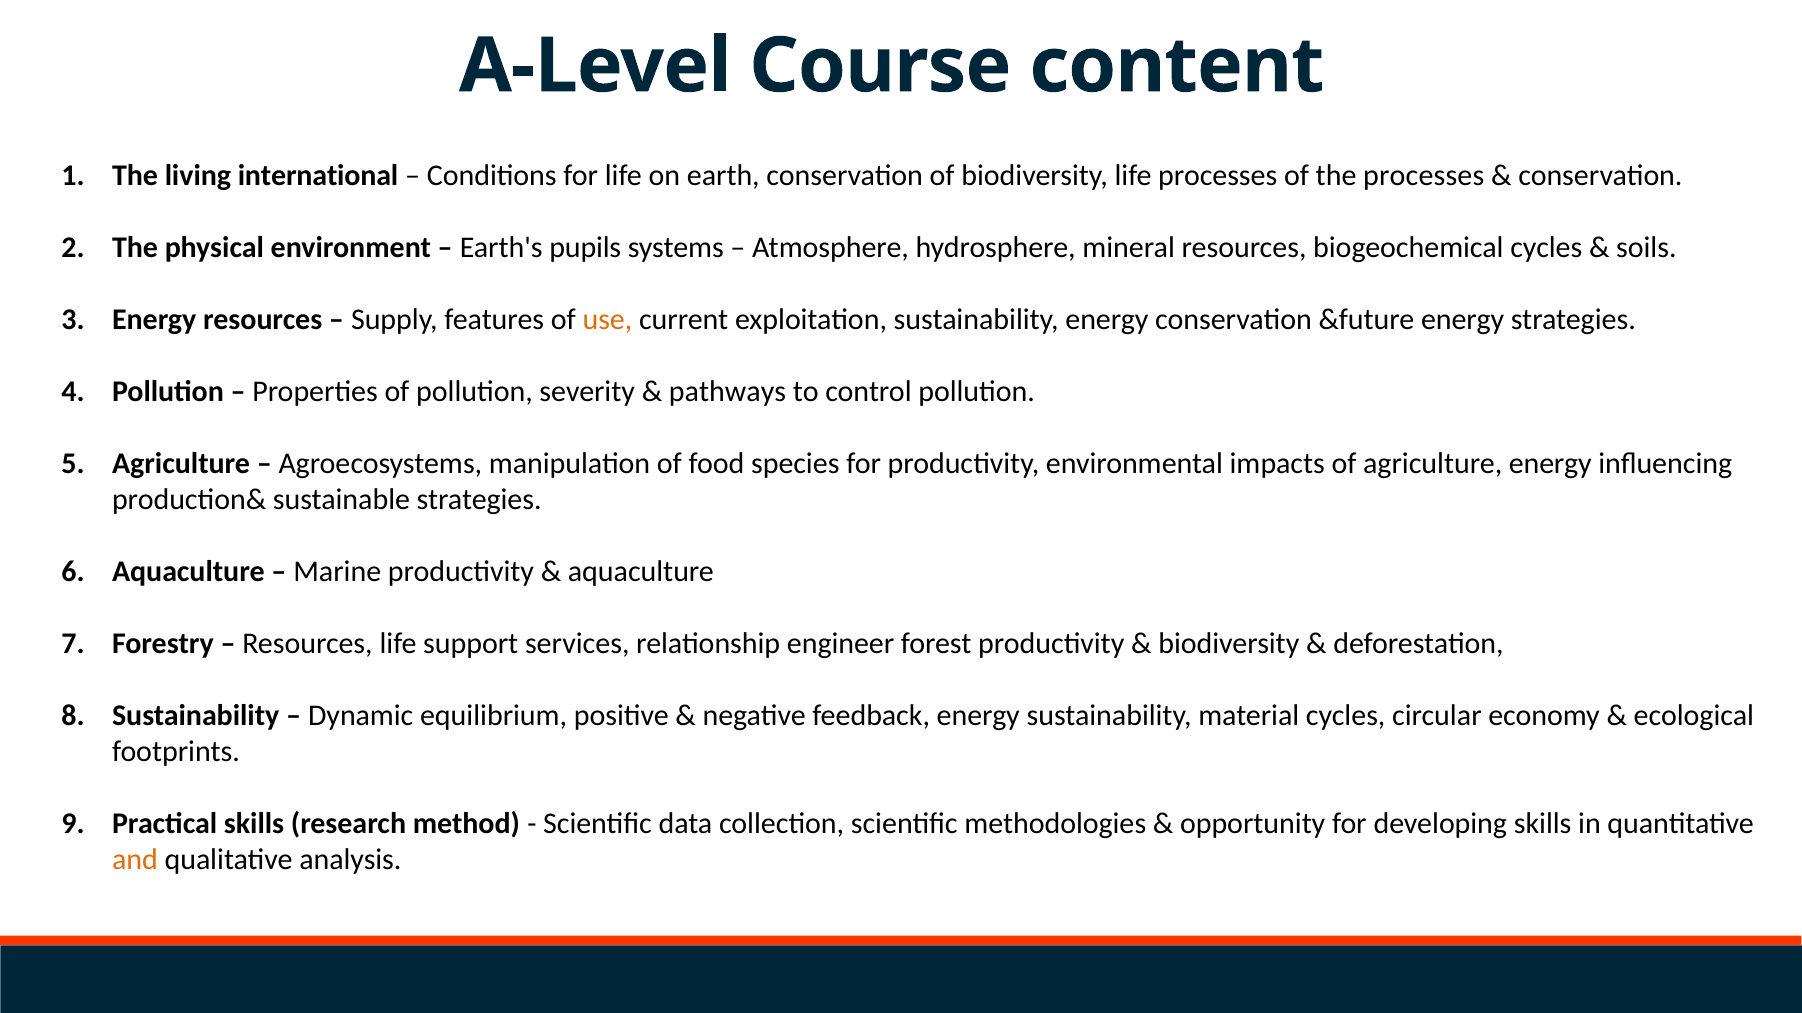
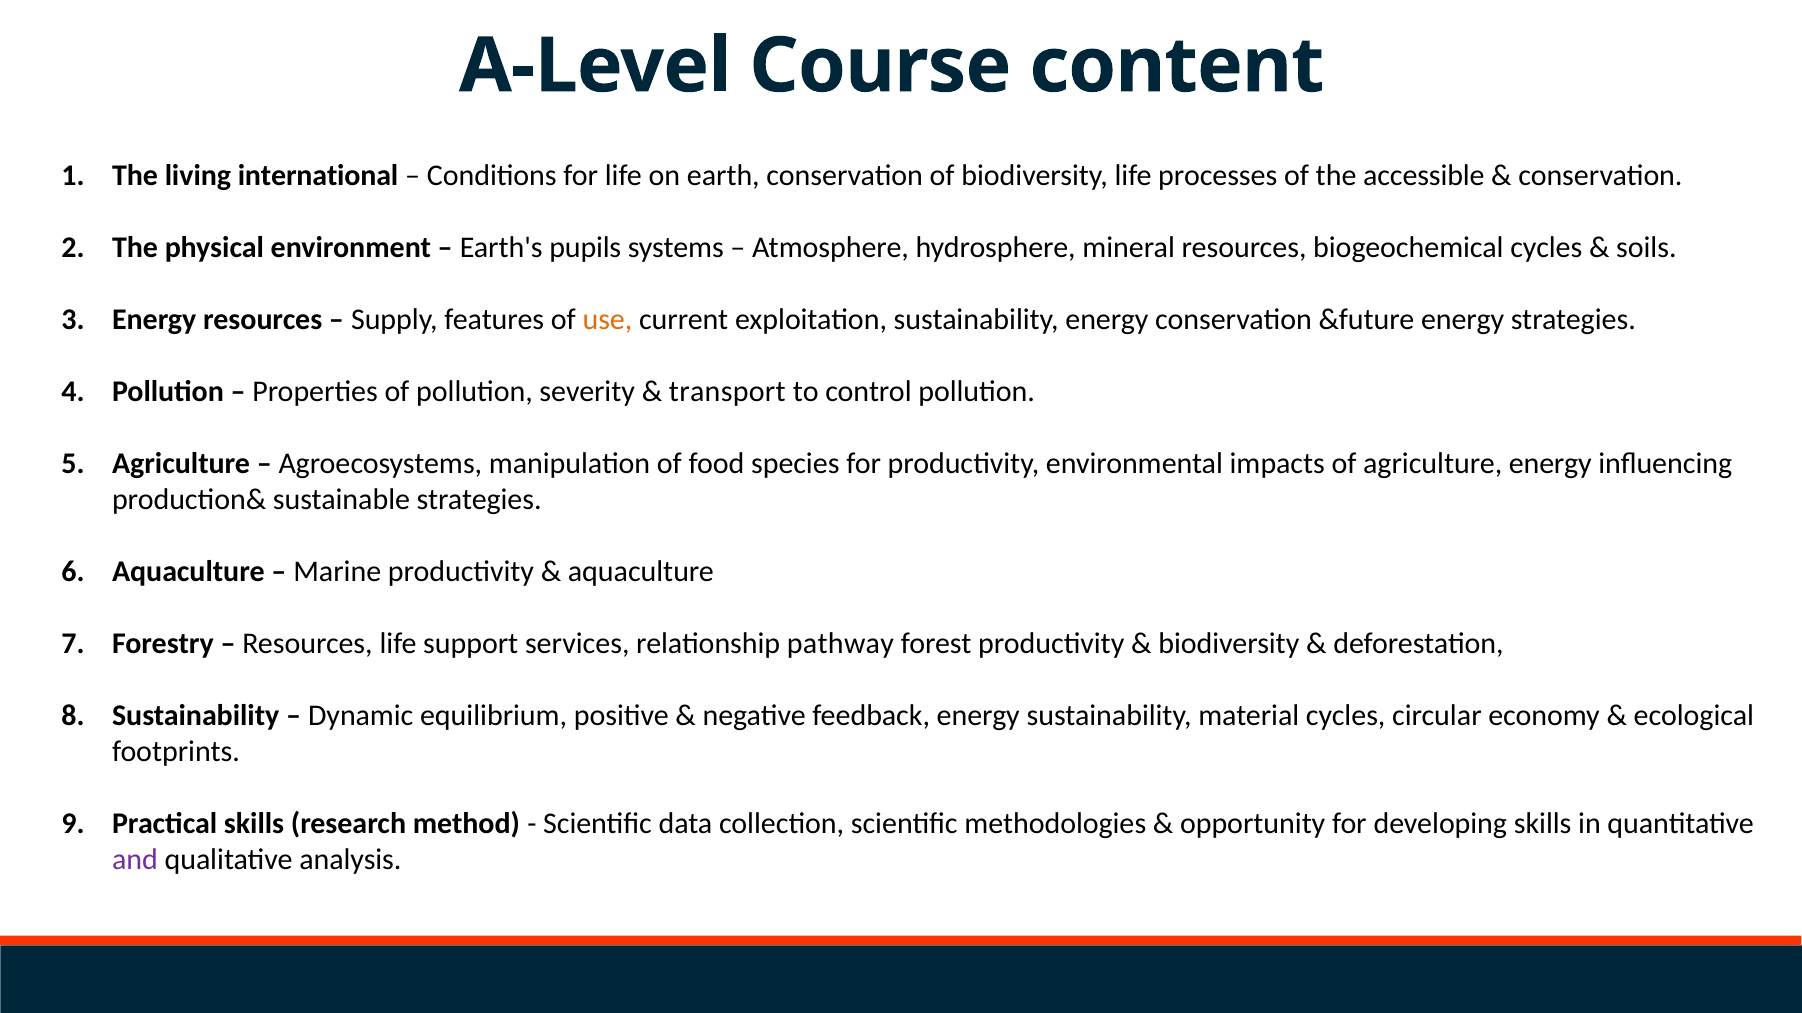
the processes: processes -> accessible (1424, 176)
pathways: pathways -> transport (727, 392)
engineer: engineer -> pathway (840, 644)
and colour: orange -> purple (135, 860)
